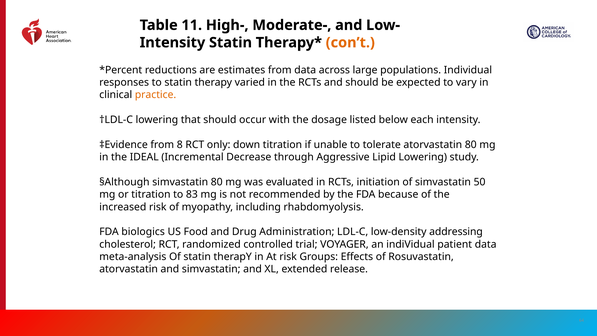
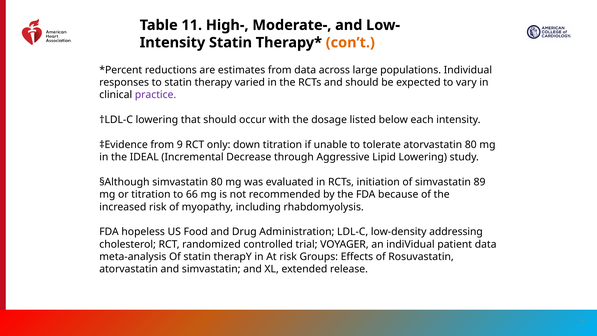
practice colour: orange -> purple (156, 95)
8: 8 -> 9 (180, 145)
50: 50 -> 89 (480, 182)
83: 83 -> 66 (192, 194)
biologics: biologics -> hopeless (143, 232)
